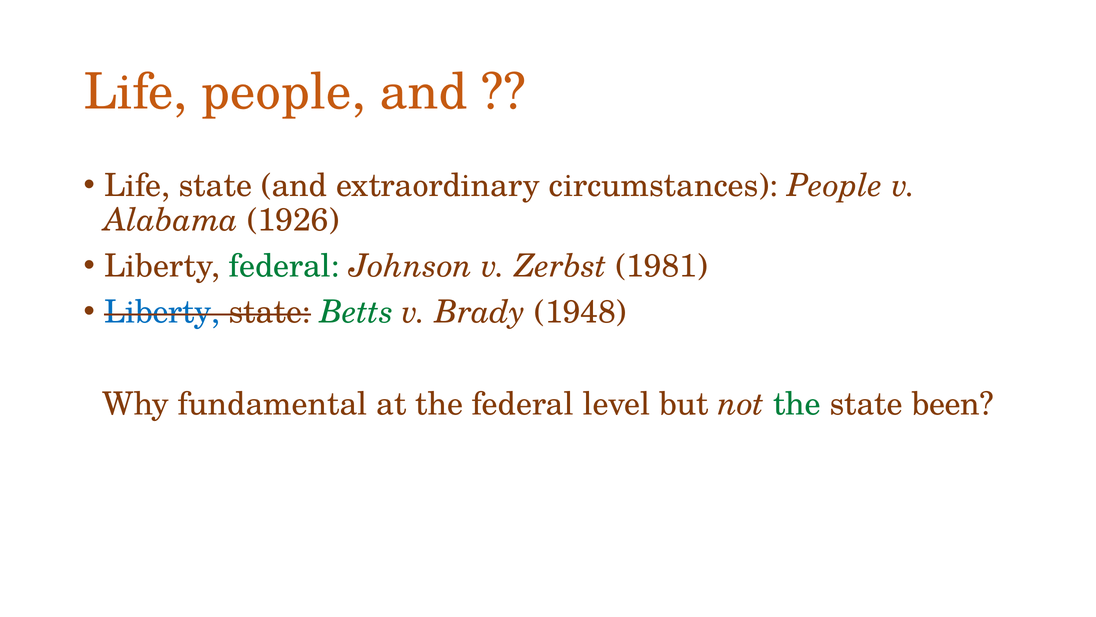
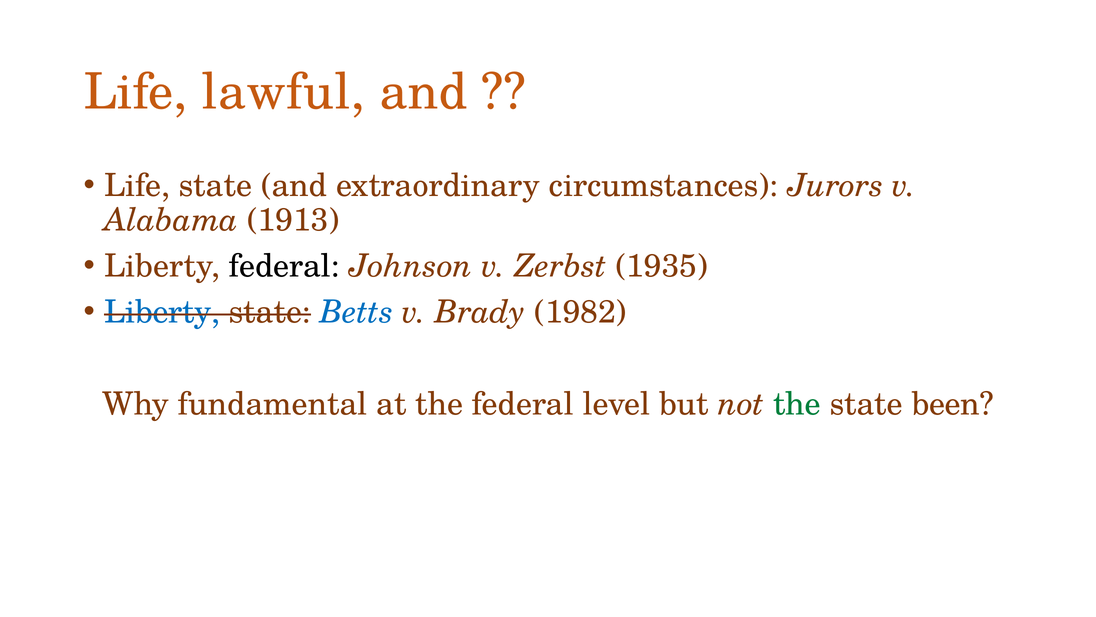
Life people: people -> lawful (283, 92)
circumstances People: People -> Jurors (835, 185)
1926: 1926 -> 1913 (293, 220)
federal colour: green -> black (284, 266)
1981: 1981 -> 1935 (662, 266)
Betts colour: green -> blue (356, 312)
1948: 1948 -> 1982 (581, 312)
